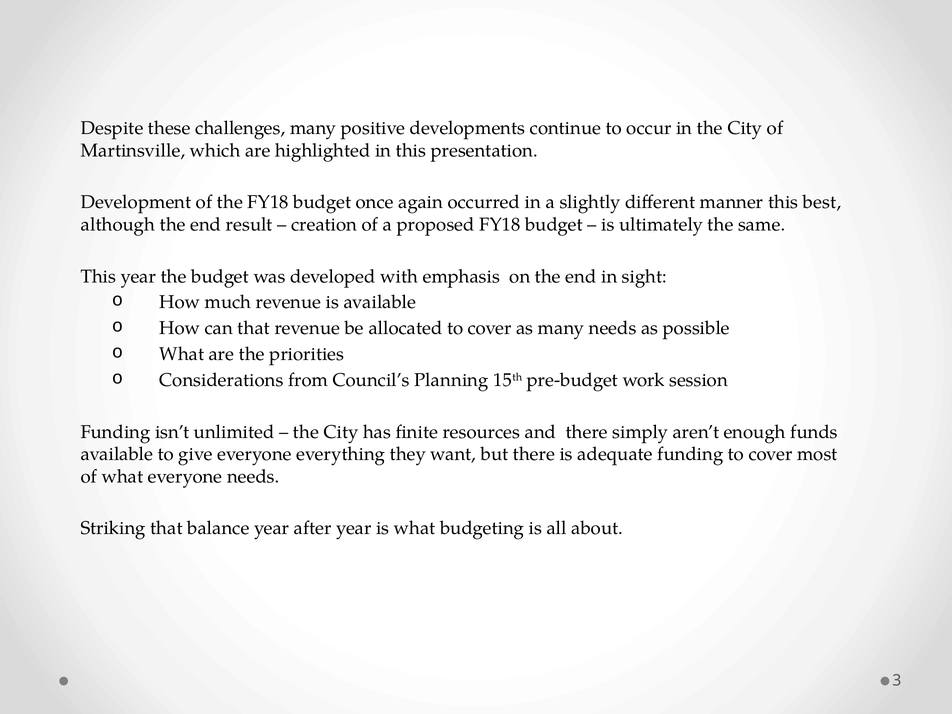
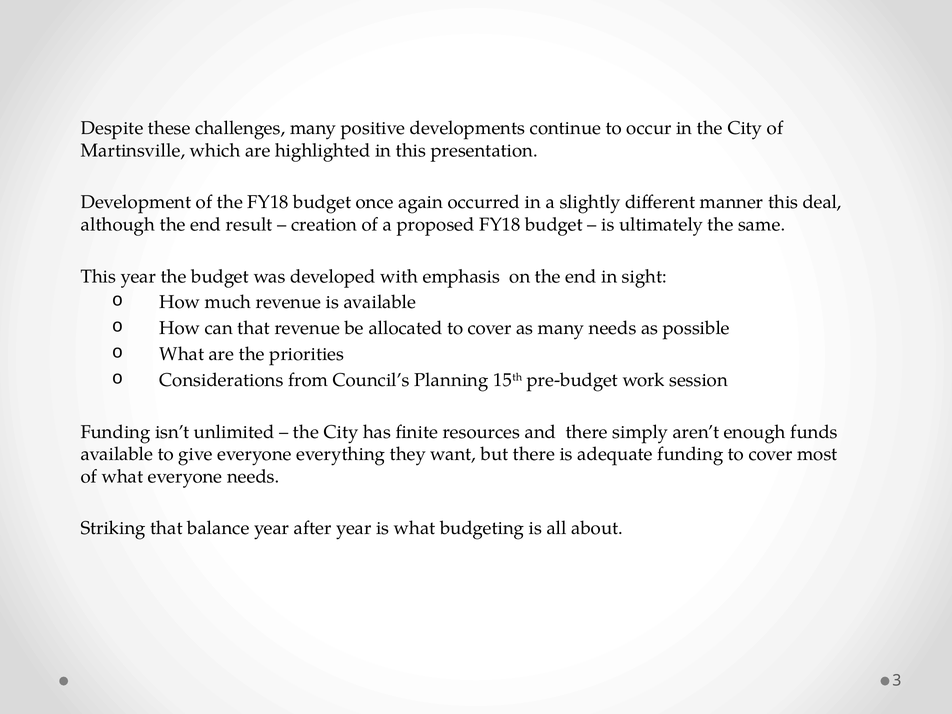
best: best -> deal (822, 202)
